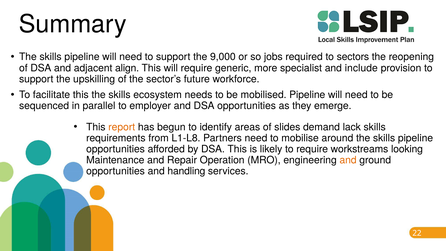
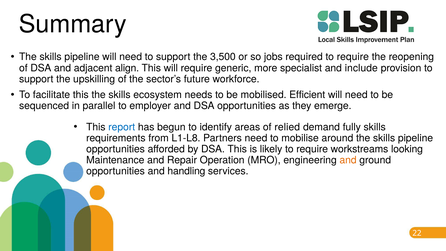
9,000: 9,000 -> 3,500 (223, 57)
required to sectors: sectors -> require (353, 57)
mobilised Pipeline: Pipeline -> Efficient (307, 95)
report colour: orange -> blue (122, 127)
slides: slides -> relied (287, 127)
lack: lack -> fully (352, 127)
